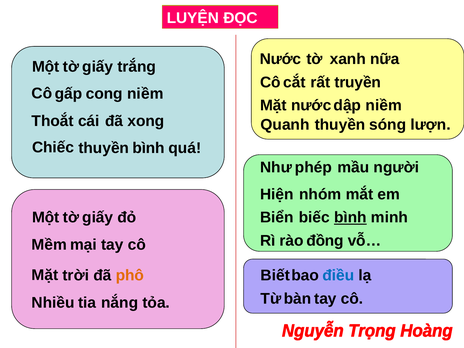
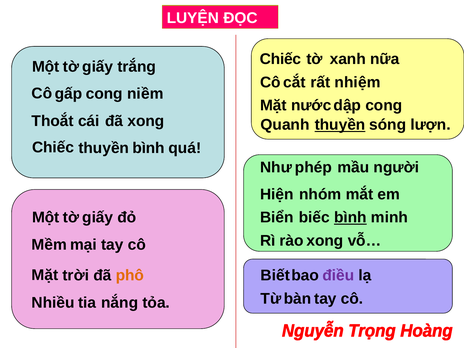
Nước: Nước -> Chiếc (280, 59)
truyền: truyền -> nhiệm (358, 82)
dập niềm: niềm -> cong (384, 105)
thuyền underline: none -> present (340, 125)
rào đồng: đồng -> xong (325, 241)
điều colour: blue -> purple (338, 276)
